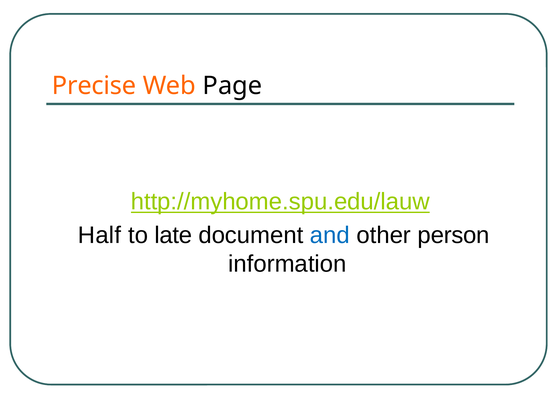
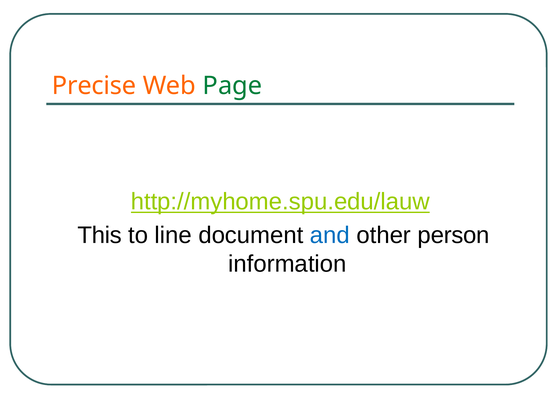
Page colour: black -> green (232, 86)
Half: Half -> This (100, 235)
late: late -> line (173, 235)
